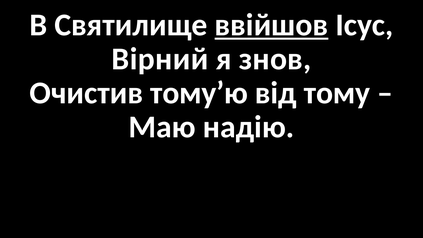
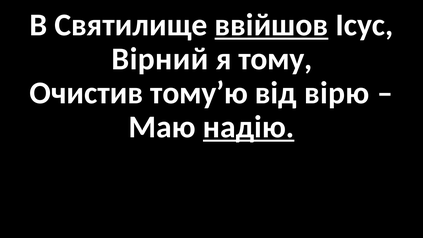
знов: знов -> тому (275, 59)
тому: тому -> вірю (337, 93)
надію underline: none -> present (249, 127)
